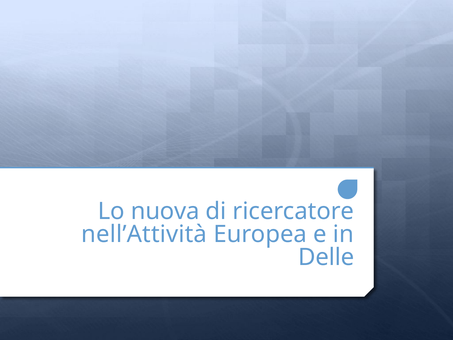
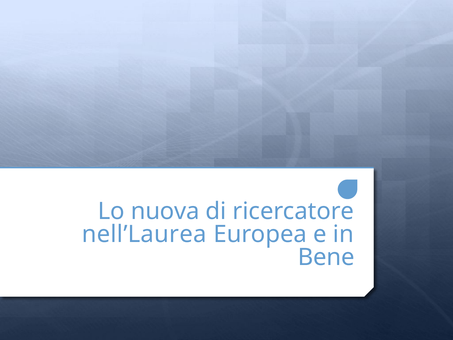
nell’Attività: nell’Attività -> nell’Laurea (144, 234)
Delle: Delle -> Bene (326, 257)
